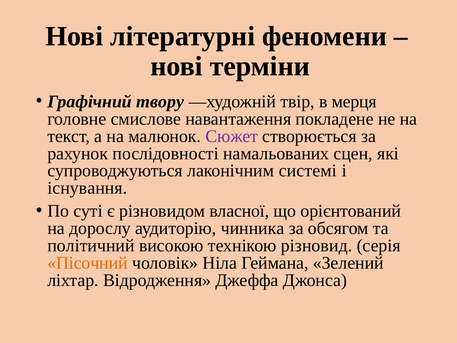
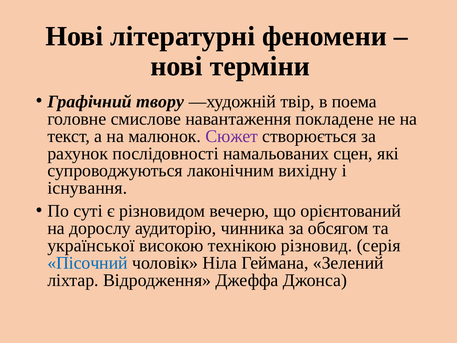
мерця: мерця -> поема (354, 101)
системі: системі -> вихідну (308, 171)
власної: власної -> вечерю (239, 211)
політичний: політичний -> української (91, 246)
Пісочний colour: orange -> blue (88, 263)
